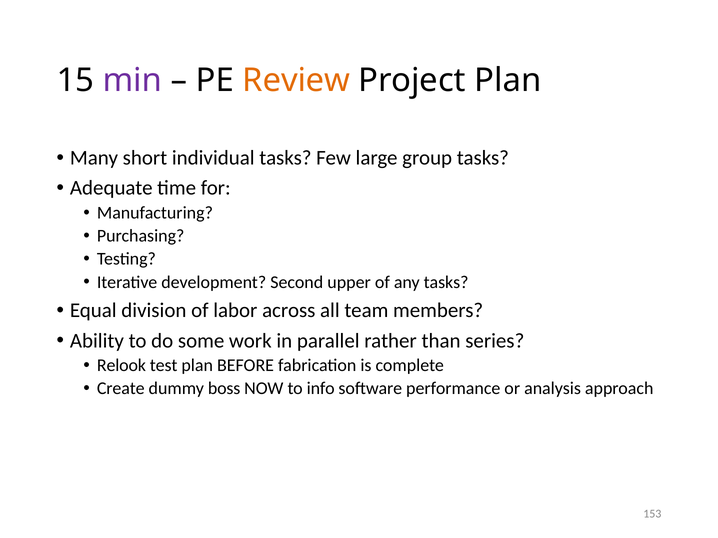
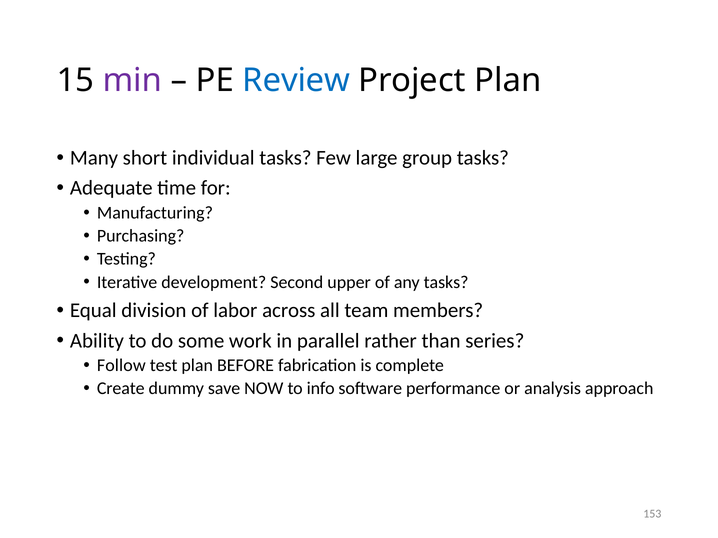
Review colour: orange -> blue (296, 81)
Relook: Relook -> Follow (121, 366)
boss: boss -> save (224, 389)
